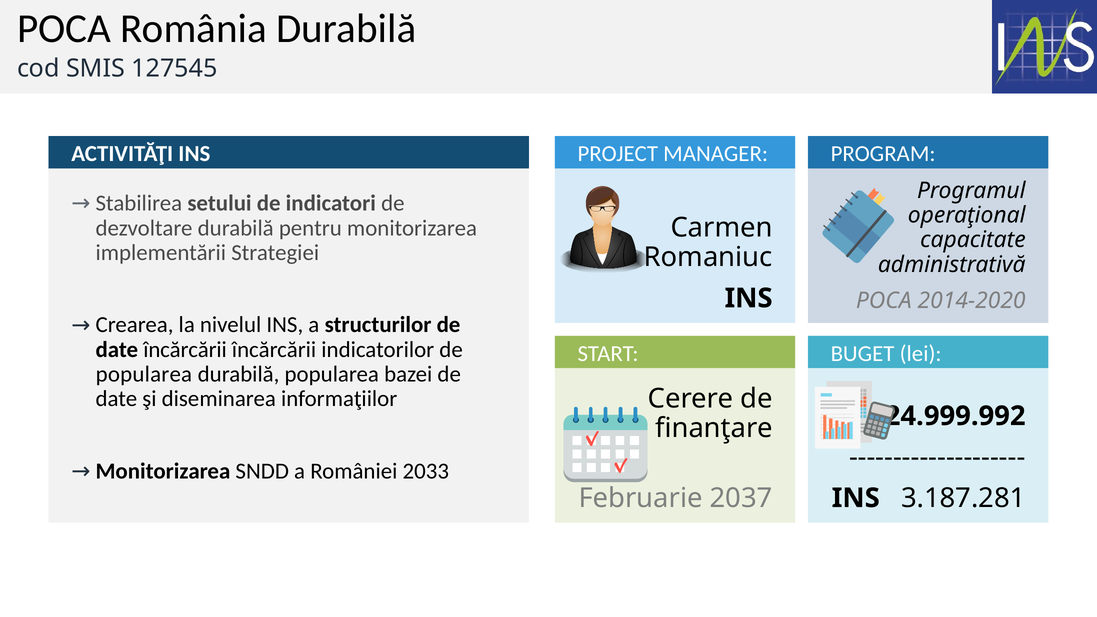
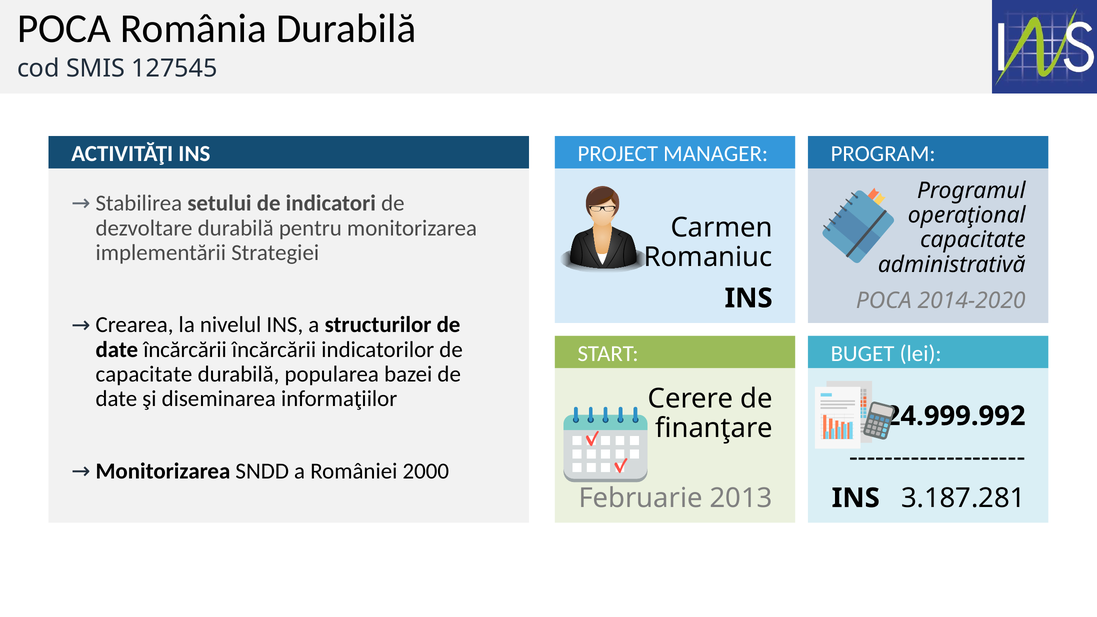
popularea: popularea -> capacitate (144, 374)
2033: 2033 -> 2000 (426, 471)
2037: 2037 -> 2013 (741, 498)
